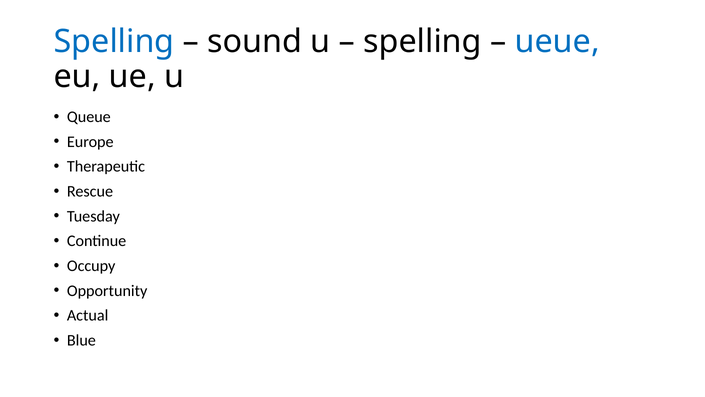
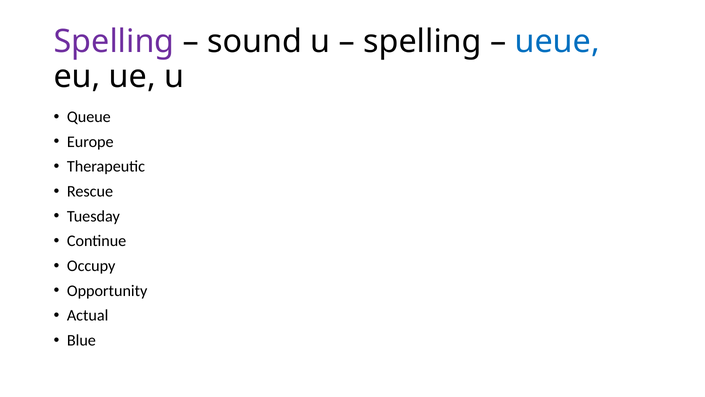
Spelling colour: blue -> purple (114, 42)
